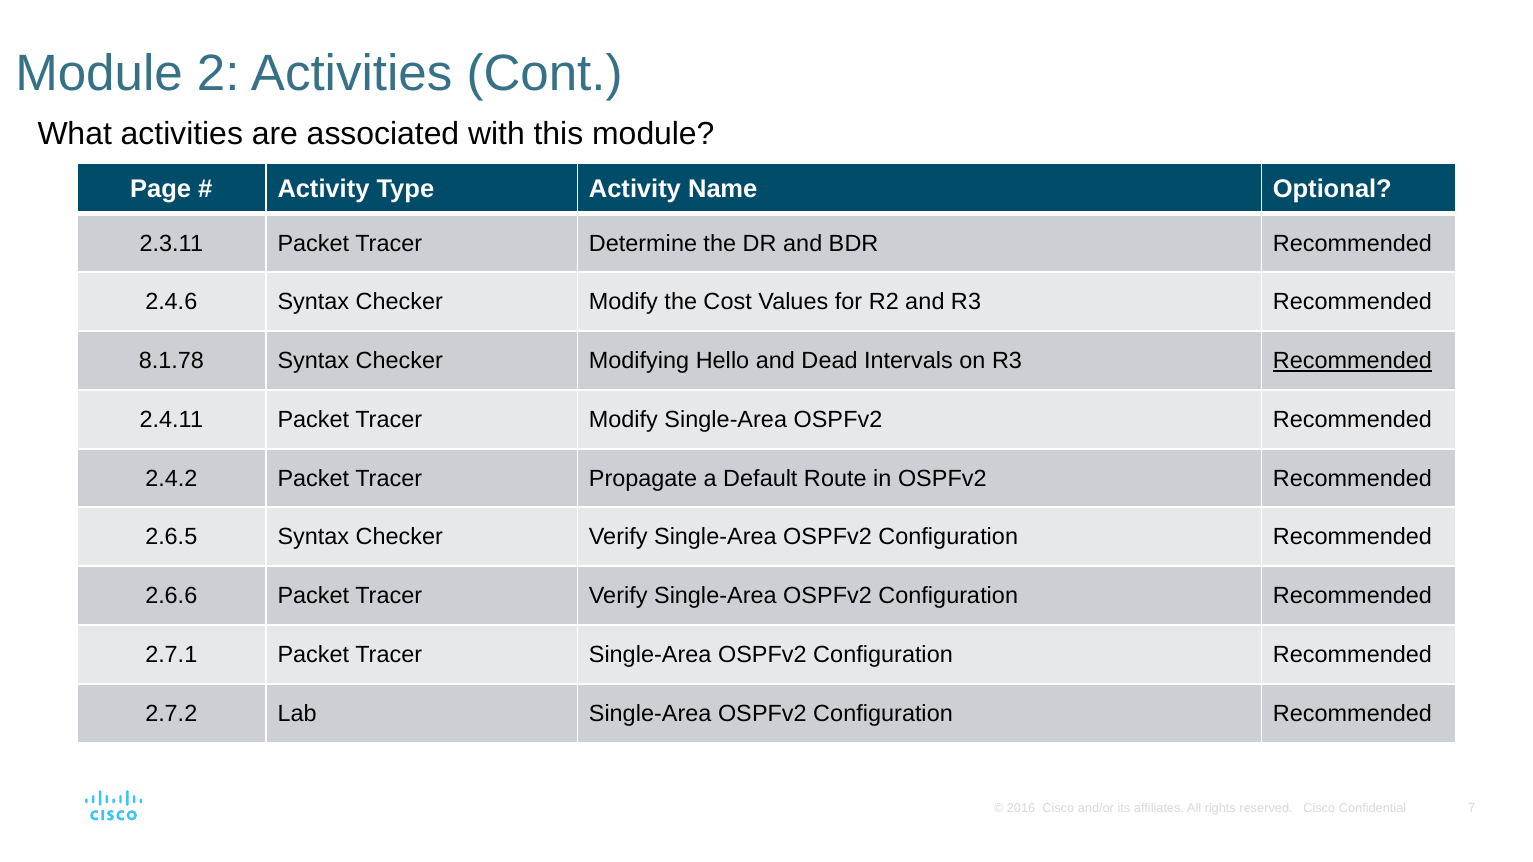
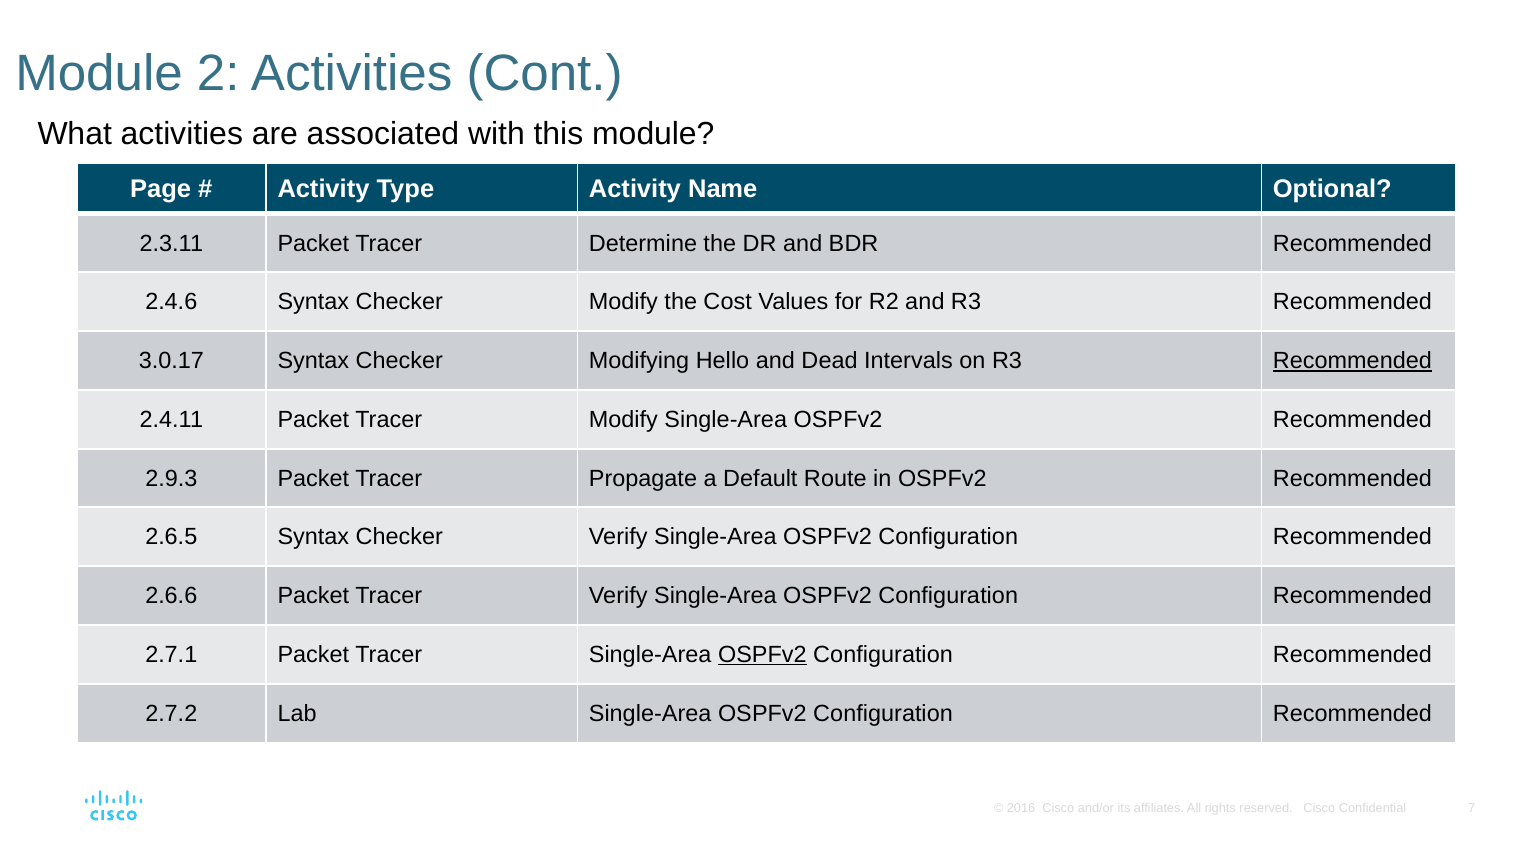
8.1.78: 8.1.78 -> 3.0.17 (171, 361)
2.4.2: 2.4.2 -> 2.9.3 (171, 479)
OSPFv2 underline: none -> present (762, 655)
